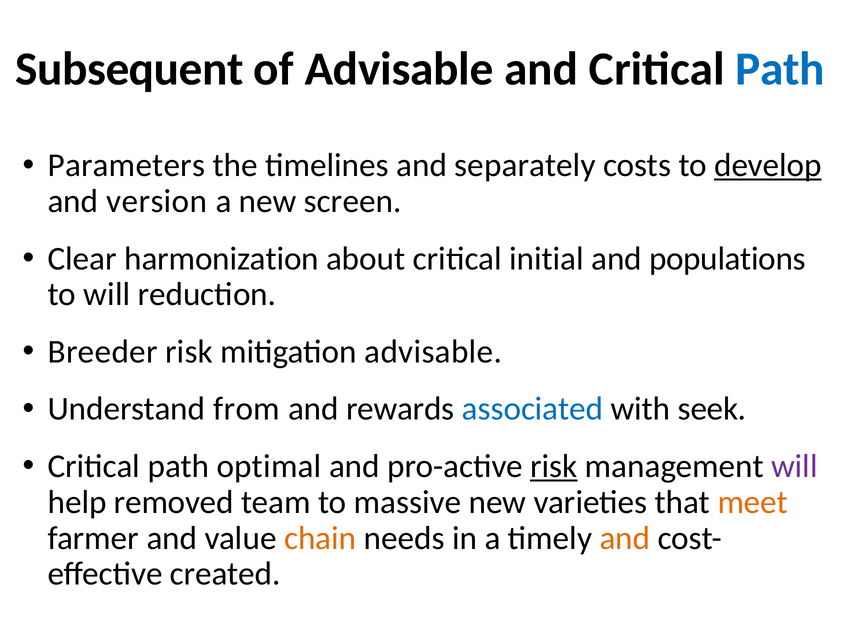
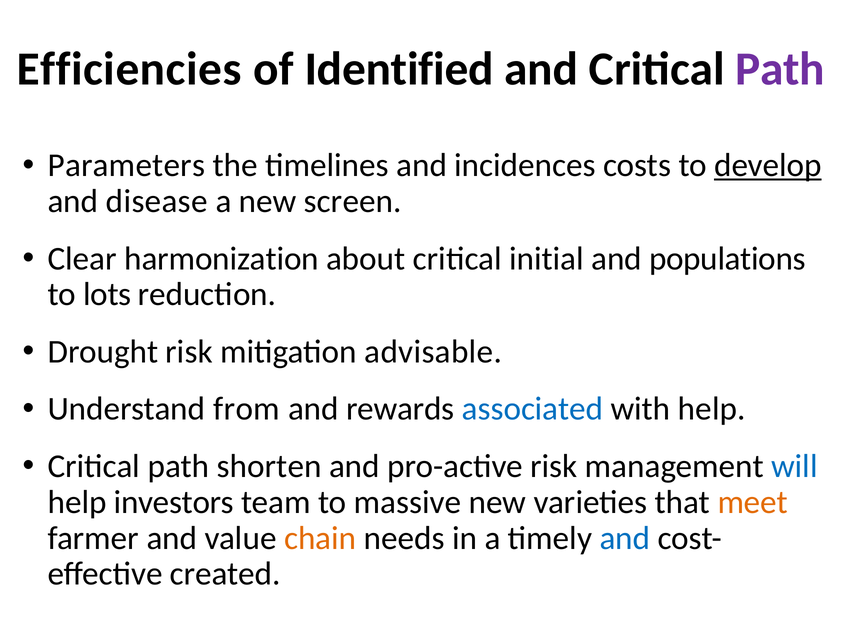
Subsequent: Subsequent -> Efficiencies (129, 69)
of Advisable: Advisable -> Identified (399, 69)
Path colour: blue -> purple (780, 69)
separately: separately -> incidences (525, 165)
version: version -> disease (157, 201)
to will: will -> lots (107, 294)
Breeder: Breeder -> Drought (103, 351)
with seek: seek -> help (712, 409)
optimal: optimal -> shorten (269, 466)
risk underline: present -> none (554, 466)
will colour: purple -> blue (794, 466)
removed: removed -> investors (174, 502)
and colour: orange -> blue (625, 538)
